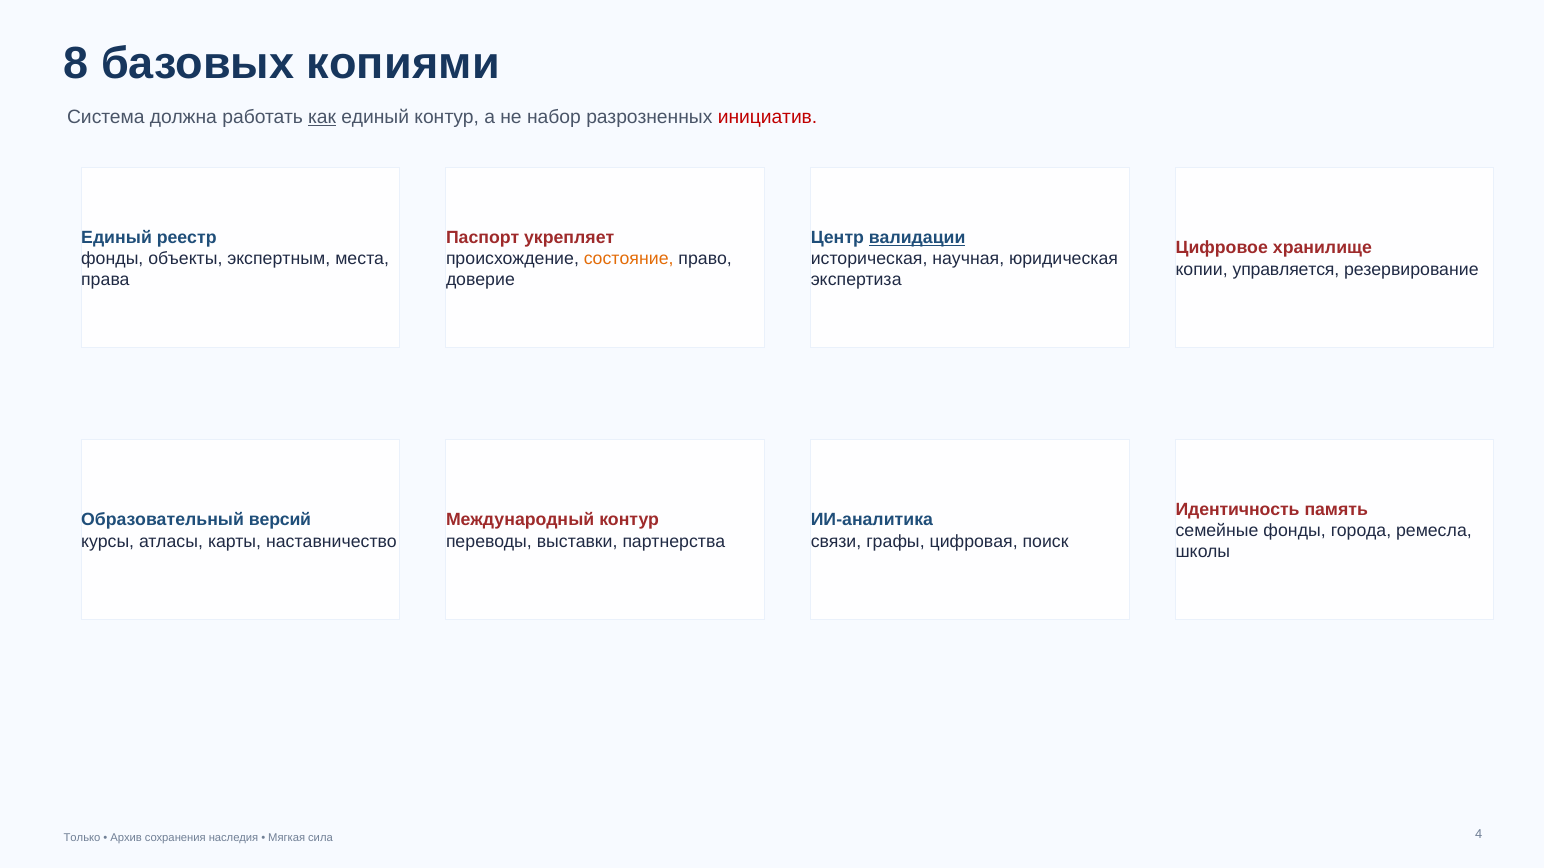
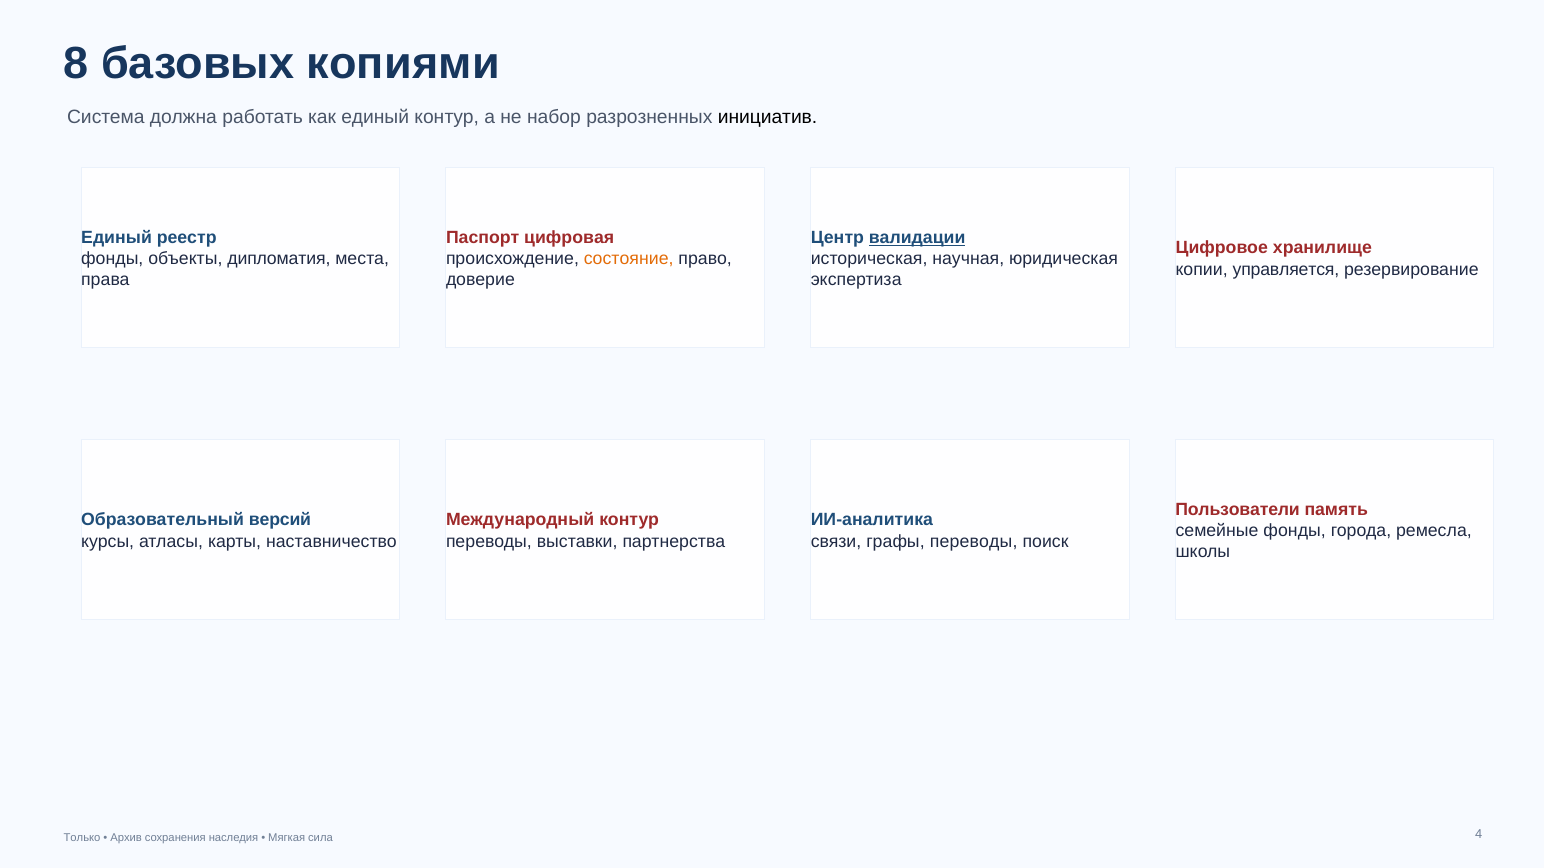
как underline: present -> none (322, 118)
инициатив colour: red -> black (768, 118)
укрепляет: укрепляет -> цифровая (569, 238)
экспертным: экспертным -> дипломатия (279, 259)
Идентичность: Идентичность -> Пользователи (1238, 510)
графы цифровая: цифровая -> переводы (974, 542)
